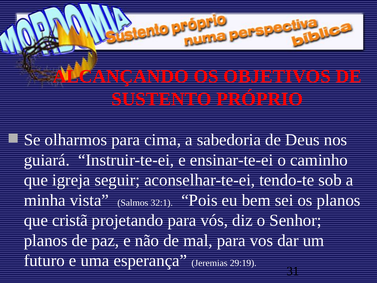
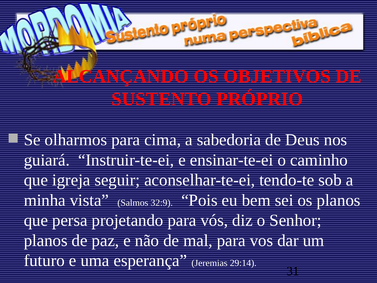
32:1: 32:1 -> 32:9 (162, 203)
cristã: cristã -> persa (70, 220)
29:19: 29:19 -> 29:14 (243, 263)
